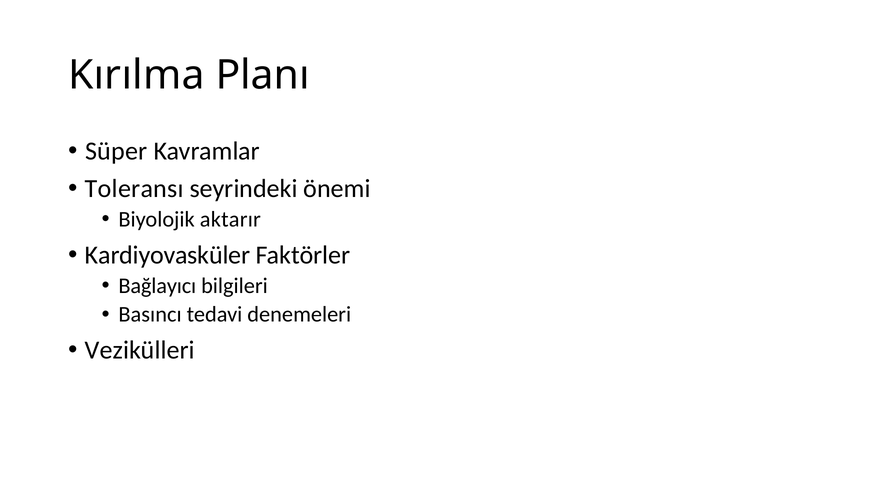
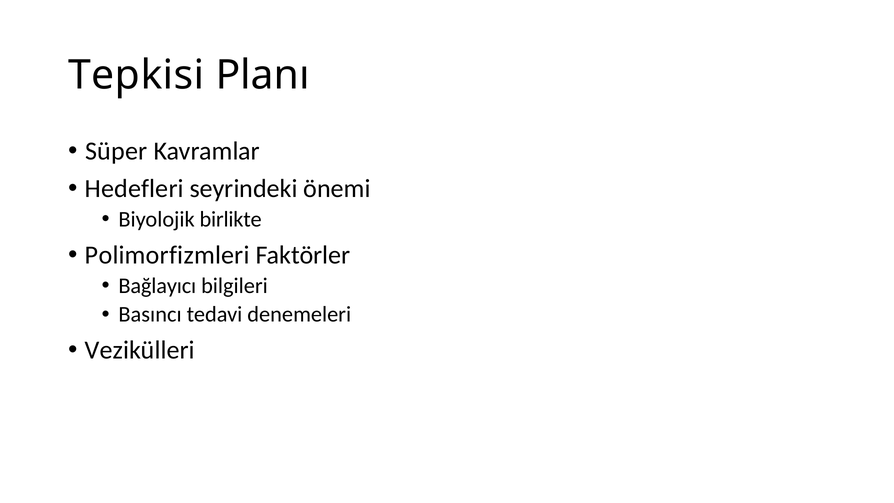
Kırılma: Kırılma -> Tepkisi (136, 75)
Toleransı: Toleransı -> Hedefleri (134, 189)
aktarır: aktarır -> birlikte (231, 219)
Kardiyovasküler: Kardiyovasküler -> Polimorfizmleri (167, 255)
